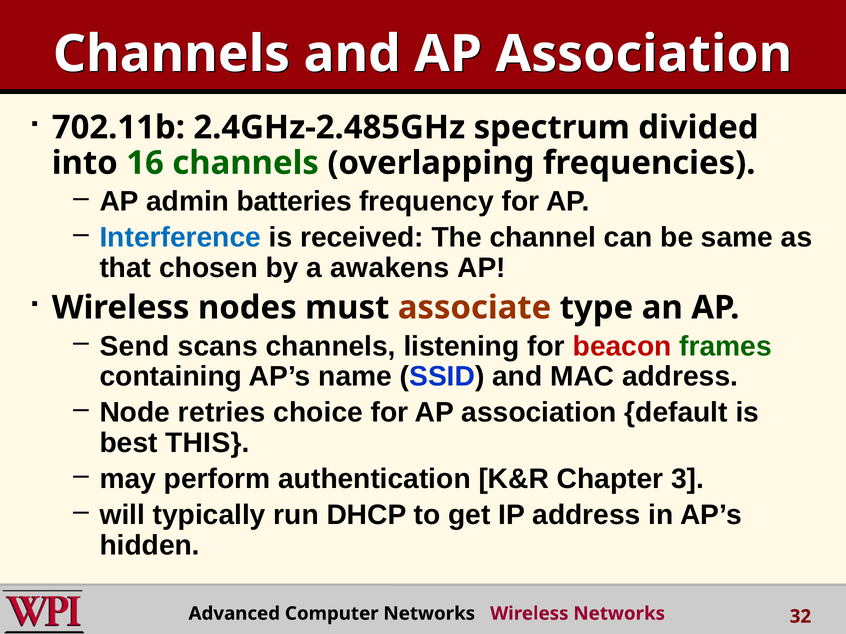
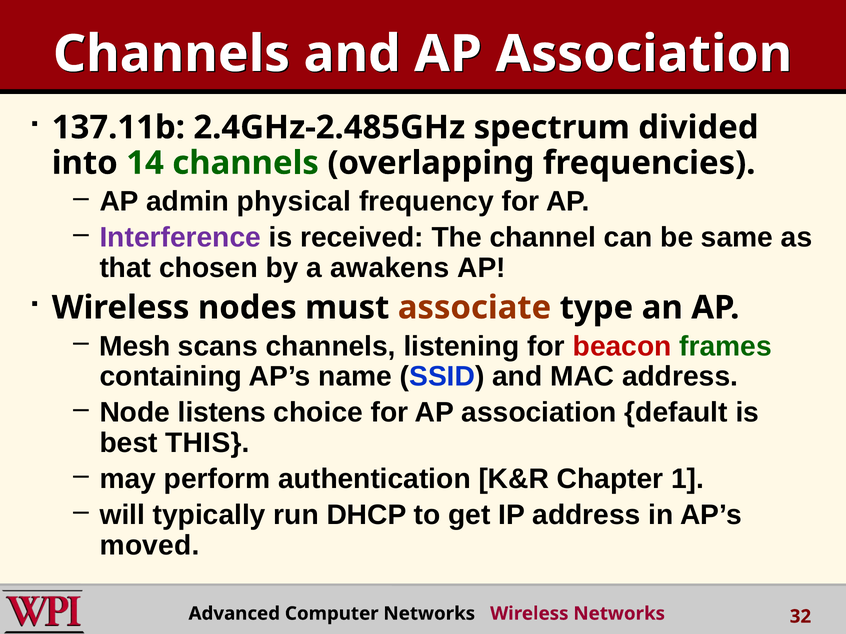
702.11b: 702.11b -> 137.11b (118, 128)
16: 16 -> 14 (145, 163)
batteries: batteries -> physical (294, 202)
Interference colour: blue -> purple (180, 238)
Send: Send -> Mesh (135, 346)
retries: retries -> listens (222, 413)
3: 3 -> 1 (688, 480)
hidden: hidden -> moved (150, 546)
